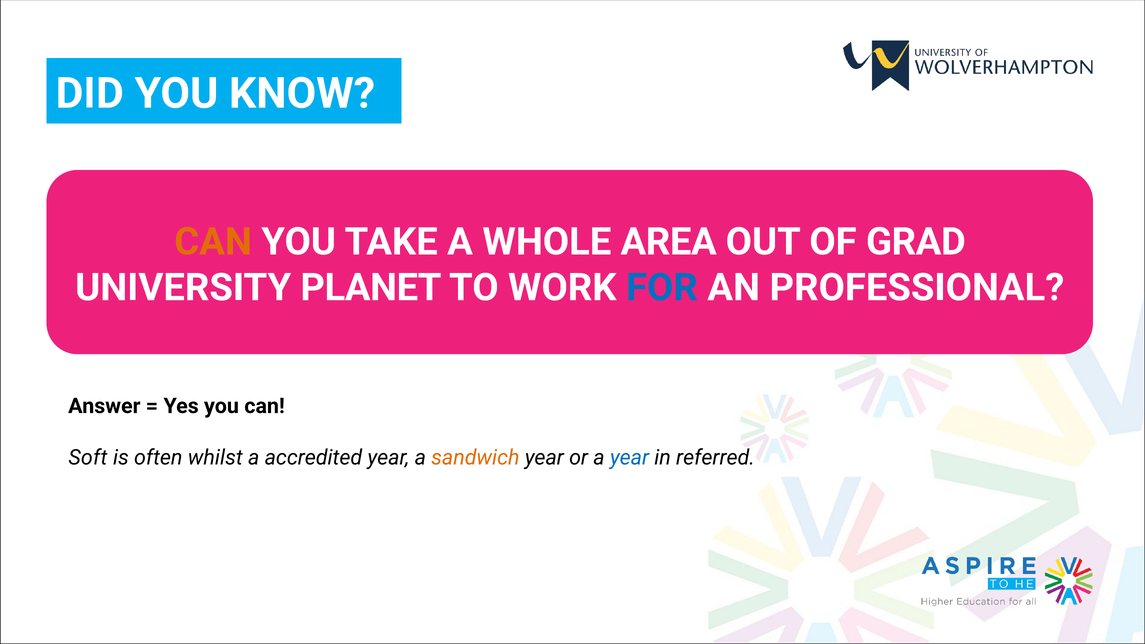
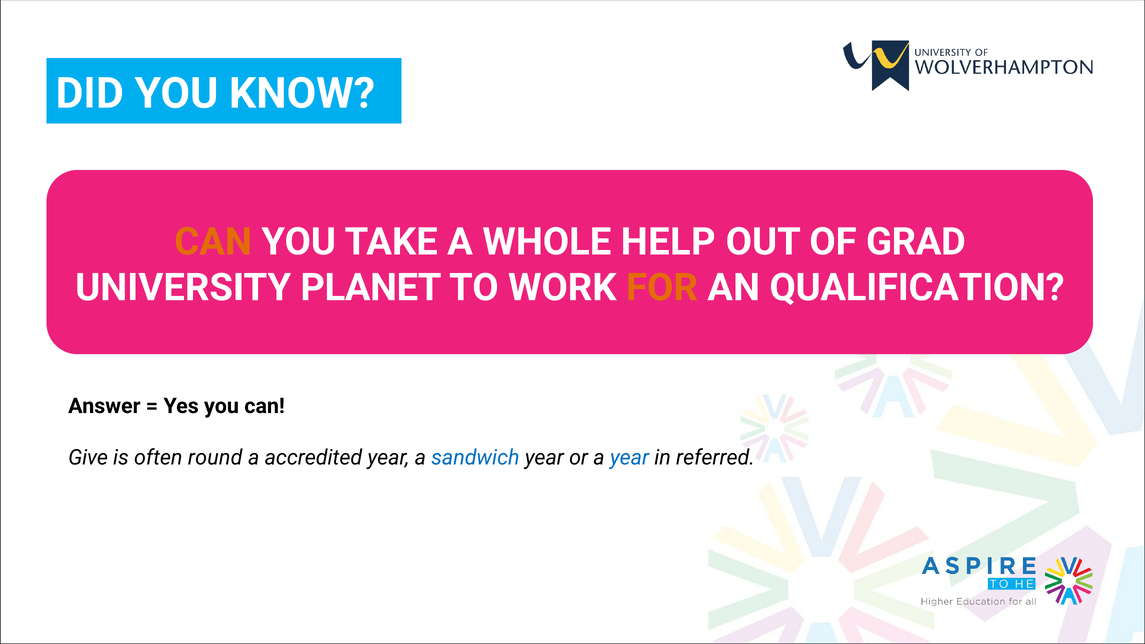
AREA: AREA -> HELP (668, 242)
FOR colour: blue -> orange (662, 288)
PROFESSIONAL: PROFESSIONAL -> QUALIFICATION (917, 288)
Soft: Soft -> Give (88, 458)
whilst: whilst -> round (215, 458)
sandwich colour: orange -> blue (475, 458)
